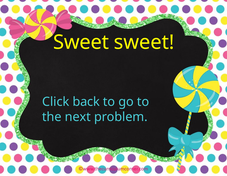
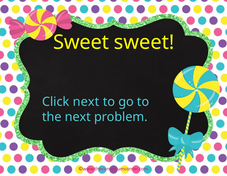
Click back: back -> next (86, 101)
